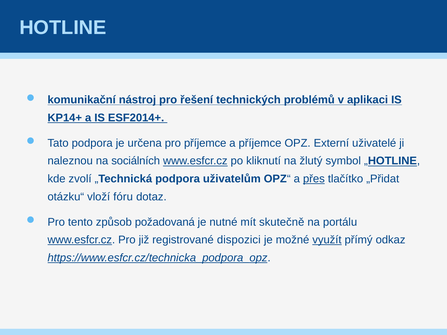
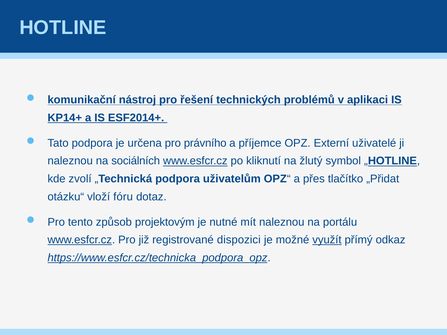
pro příjemce: příjemce -> právního (205, 143)
přes underline: present -> none (314, 179)
požadovaná: požadovaná -> projektovým (165, 222)
mít skutečně: skutečně -> naleznou (282, 222)
